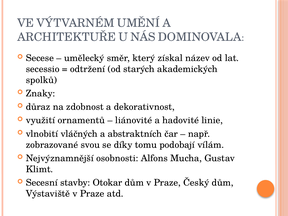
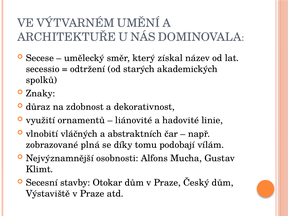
svou: svou -> plná (90, 145)
